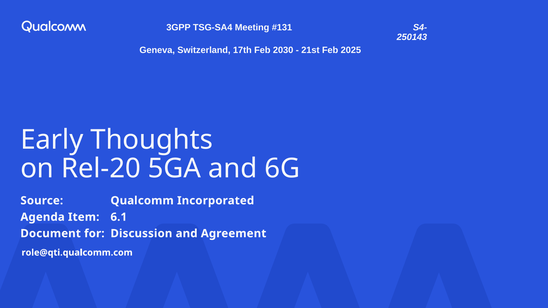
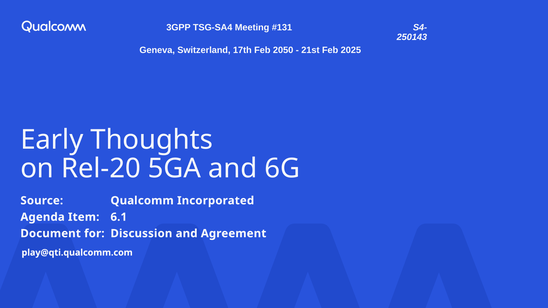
2030: 2030 -> 2050 (283, 50)
role@qti.qualcomm.com: role@qti.qualcomm.com -> play@qti.qualcomm.com (77, 253)
